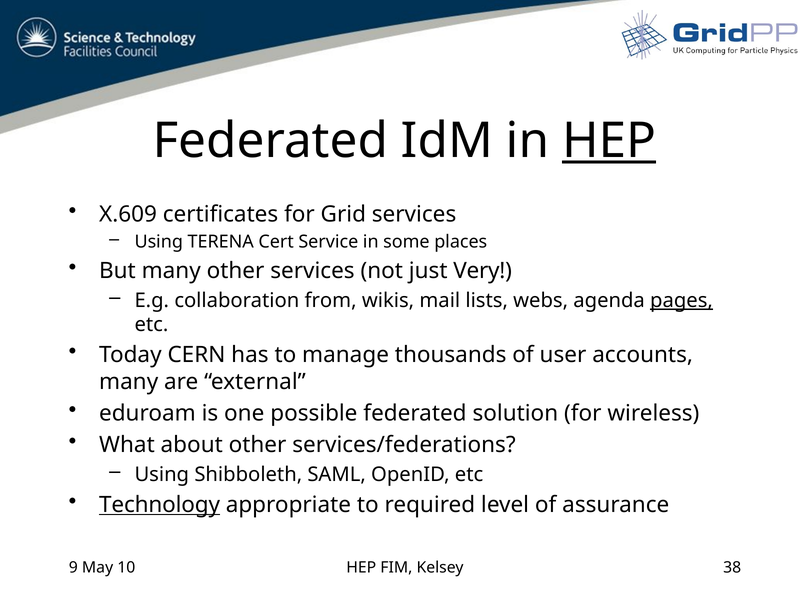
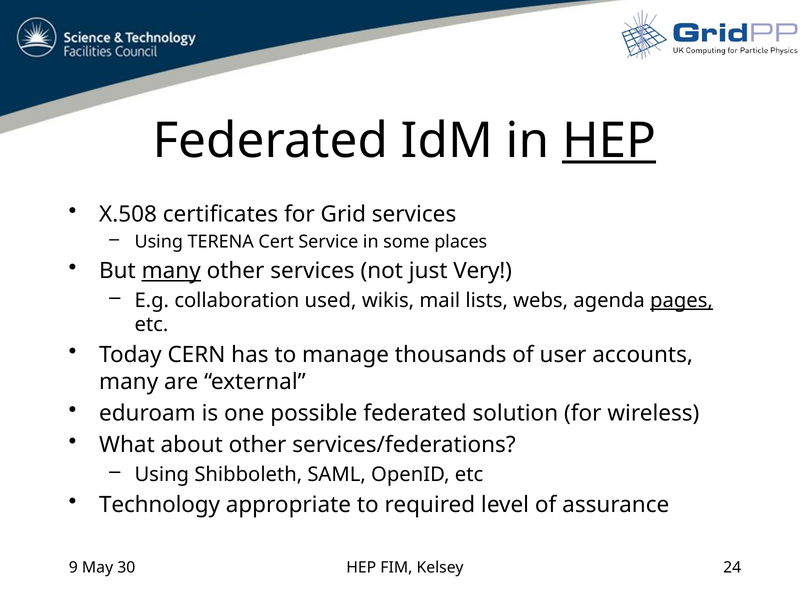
X.609: X.609 -> X.508 (128, 214)
many underline: none -> present (171, 271)
from: from -> used (331, 301)
Technology underline: present -> none (160, 505)
10: 10 -> 30 (126, 568)
38: 38 -> 24 (732, 568)
